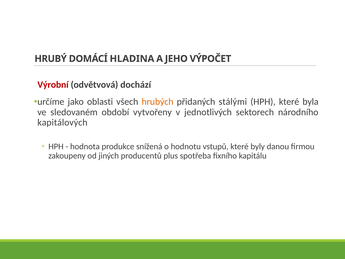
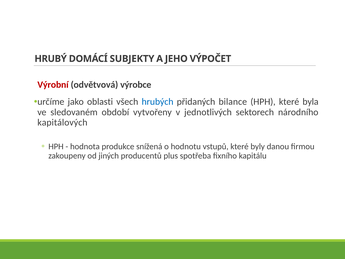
HLADINA: HLADINA -> SUBJEKTY (132, 59)
dochází: dochází -> výrobce (136, 85)
hrubých colour: orange -> blue (158, 102)
stálými: stálými -> bilance (233, 102)
